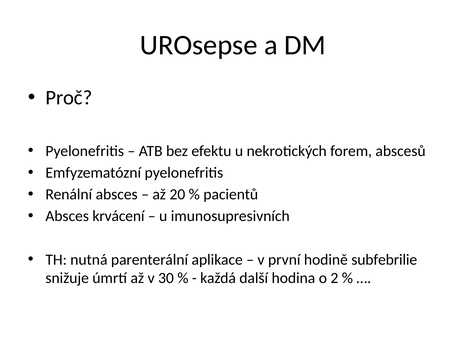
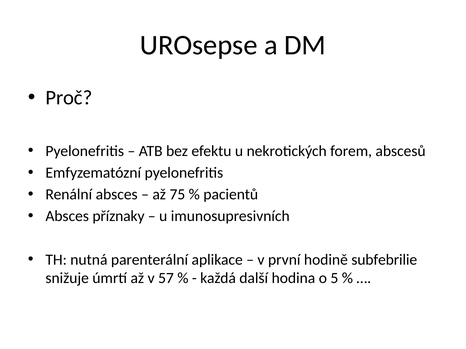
20: 20 -> 75 (177, 195)
krvácení: krvácení -> příznaky (118, 216)
30: 30 -> 57 (166, 279)
2: 2 -> 5 (334, 279)
